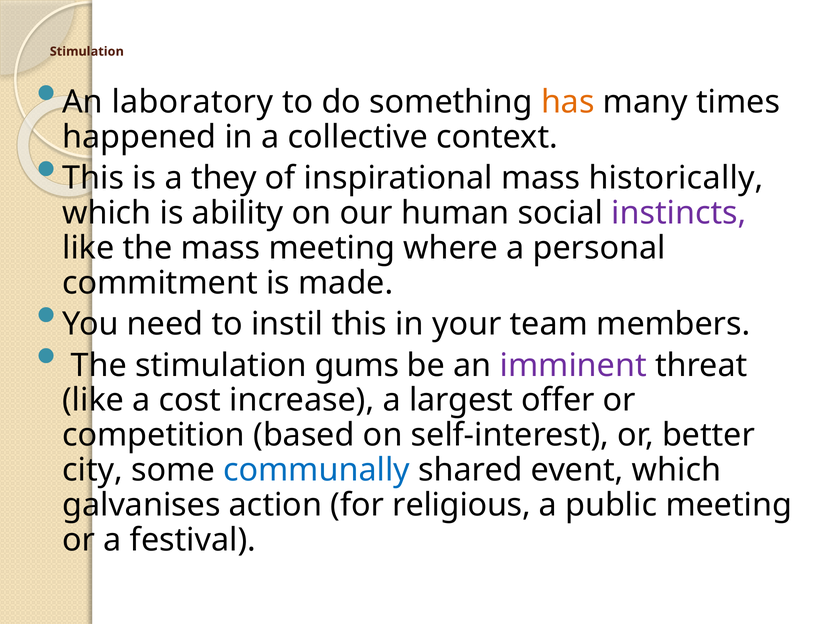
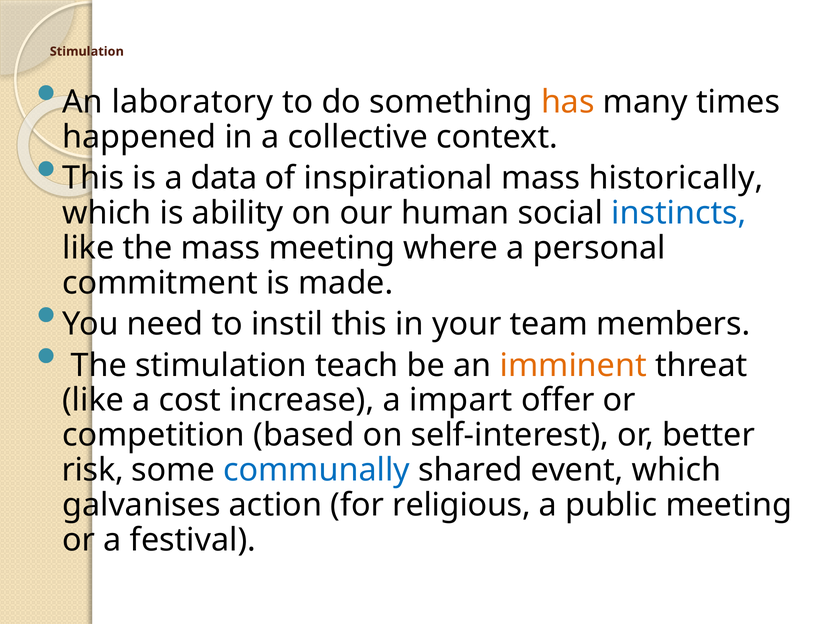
they: they -> data (224, 178)
instincts colour: purple -> blue (679, 213)
gums: gums -> teach (357, 365)
imminent colour: purple -> orange (573, 365)
largest: largest -> impart (461, 400)
city: city -> risk (93, 470)
